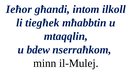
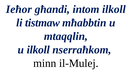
tiegħek: tiegħek -> tistmaw (42, 23)
u bdew: bdew -> ilkoll (38, 49)
